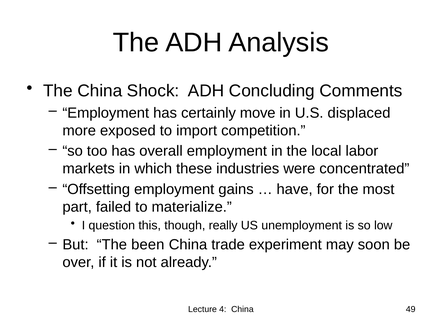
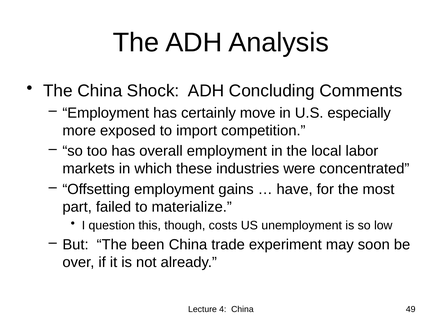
displaced: displaced -> especially (359, 113)
really: really -> costs (223, 226)
